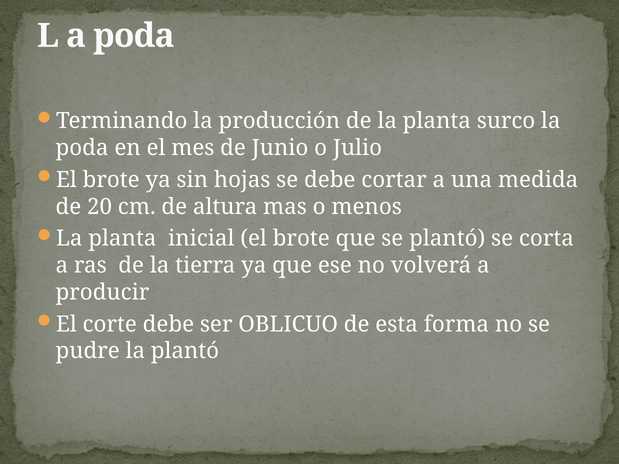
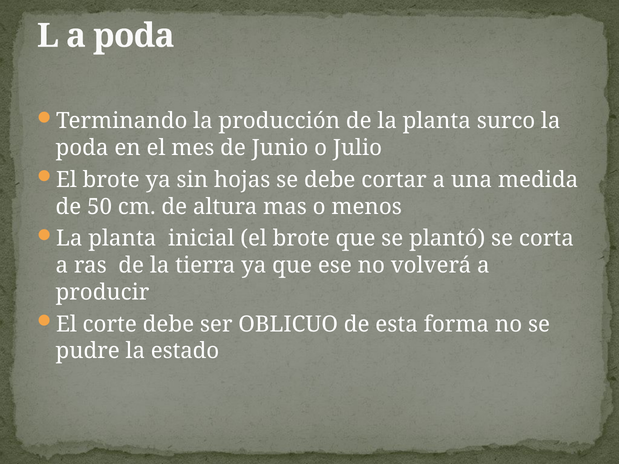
20: 20 -> 50 (100, 207)
la plantó: plantó -> estado (185, 351)
